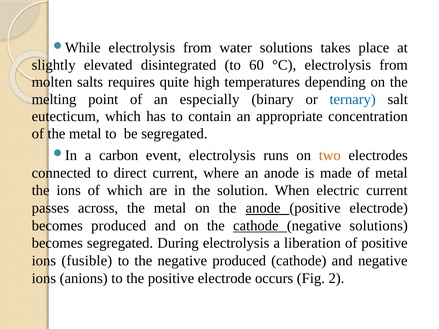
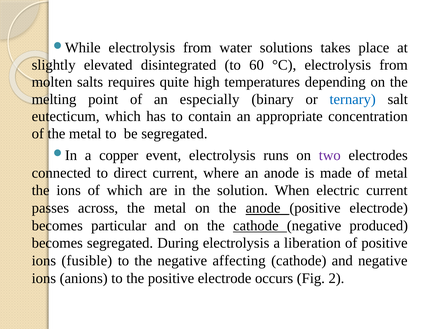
carbon: carbon -> copper (119, 155)
two colour: orange -> purple (330, 155)
becomes produced: produced -> particular (119, 226)
negative solutions: solutions -> produced (379, 226)
negative produced: produced -> affecting (239, 261)
